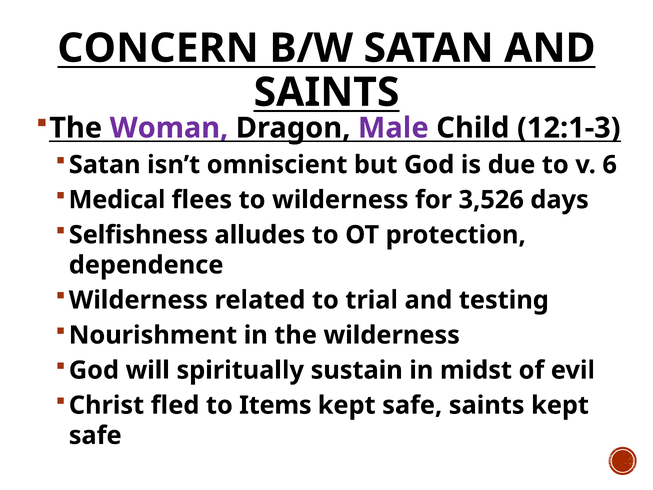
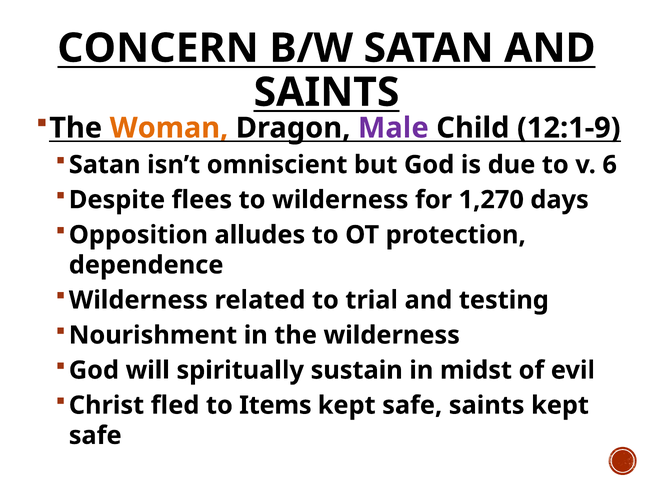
Woman colour: purple -> orange (169, 128)
12:1-3: 12:1-3 -> 12:1-9 (569, 128)
Medical: Medical -> Despite (117, 200)
3,526: 3,526 -> 1,270 (491, 200)
Selfishness: Selfishness -> Opposition (138, 235)
